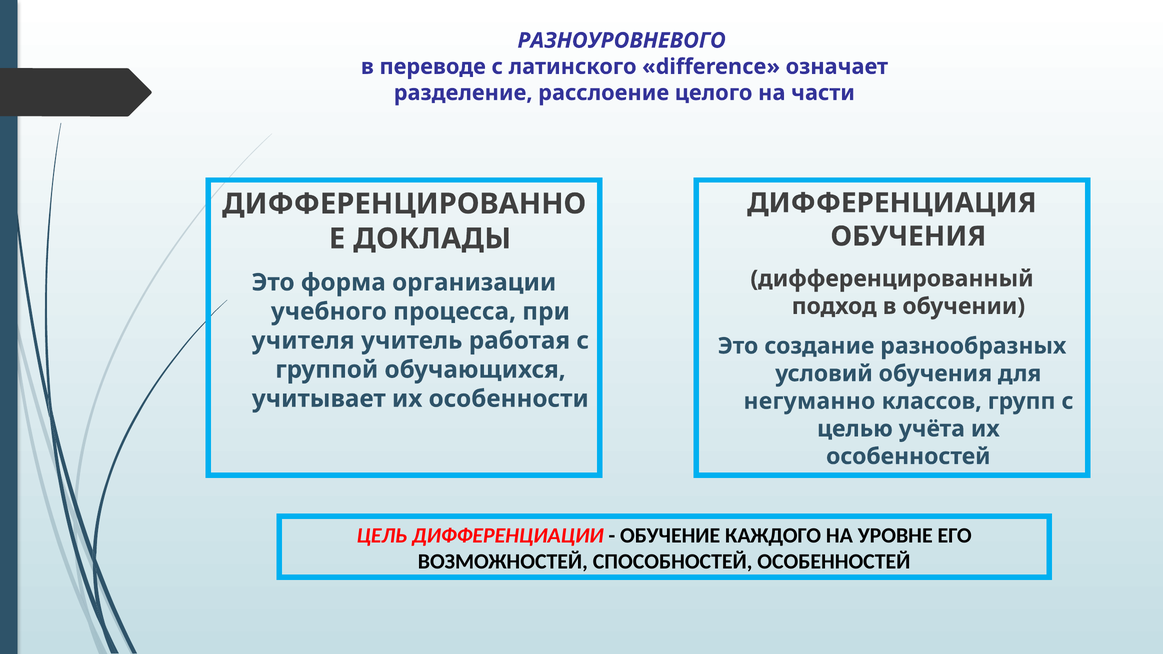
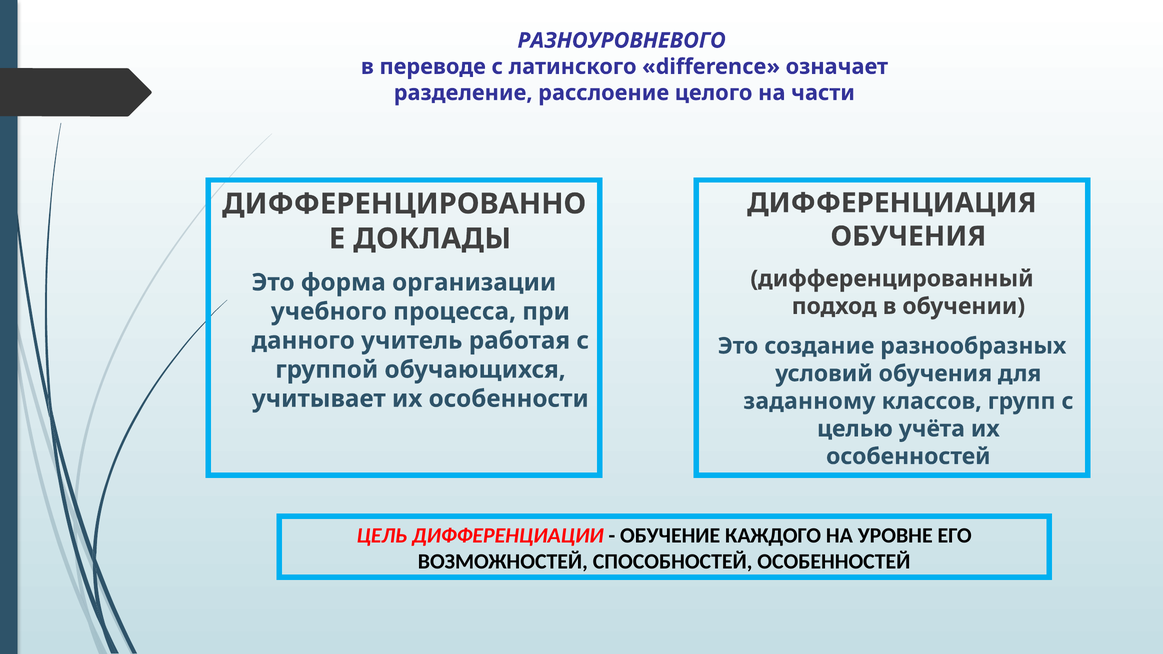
учителя: учителя -> данного (303, 341)
негуманно: негуманно -> заданному (809, 401)
